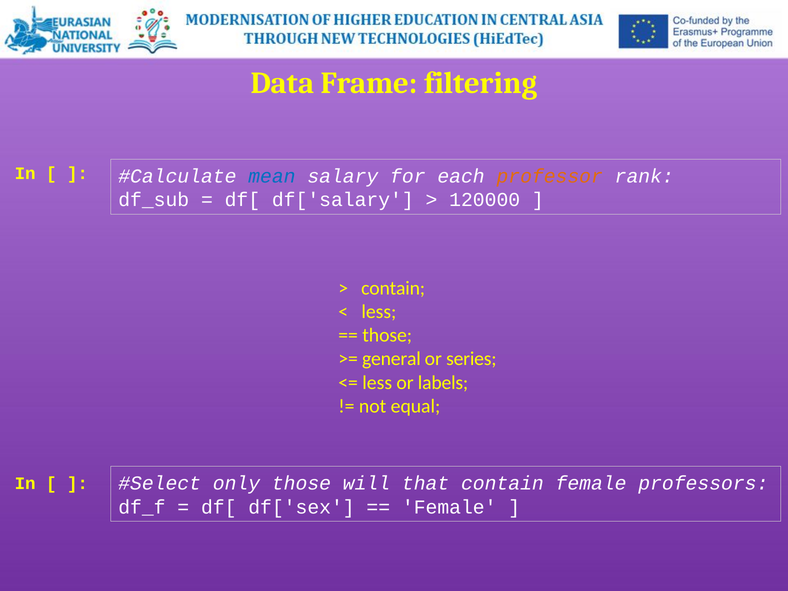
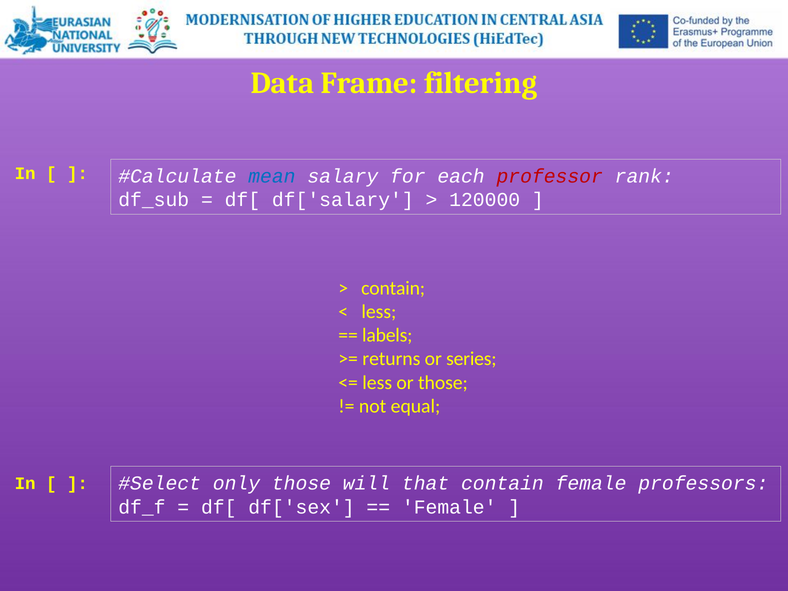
professor colour: orange -> red (550, 176)
those: those -> labels (387, 335)
general: general -> returns (391, 359)
or labels: labels -> those (443, 383)
